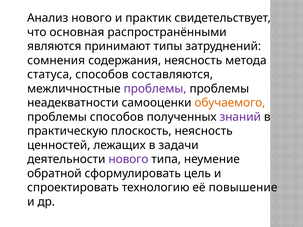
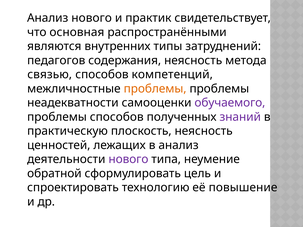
принимают: принимают -> внутренних (117, 46)
сомнения: сомнения -> педагогов (56, 60)
статуса: статуса -> связью (50, 75)
составляются: составляются -> компетенций (172, 75)
проблемы colour: purple -> orange (155, 89)
обучаемого colour: orange -> purple (230, 103)
в задачи: задачи -> анализ (179, 145)
